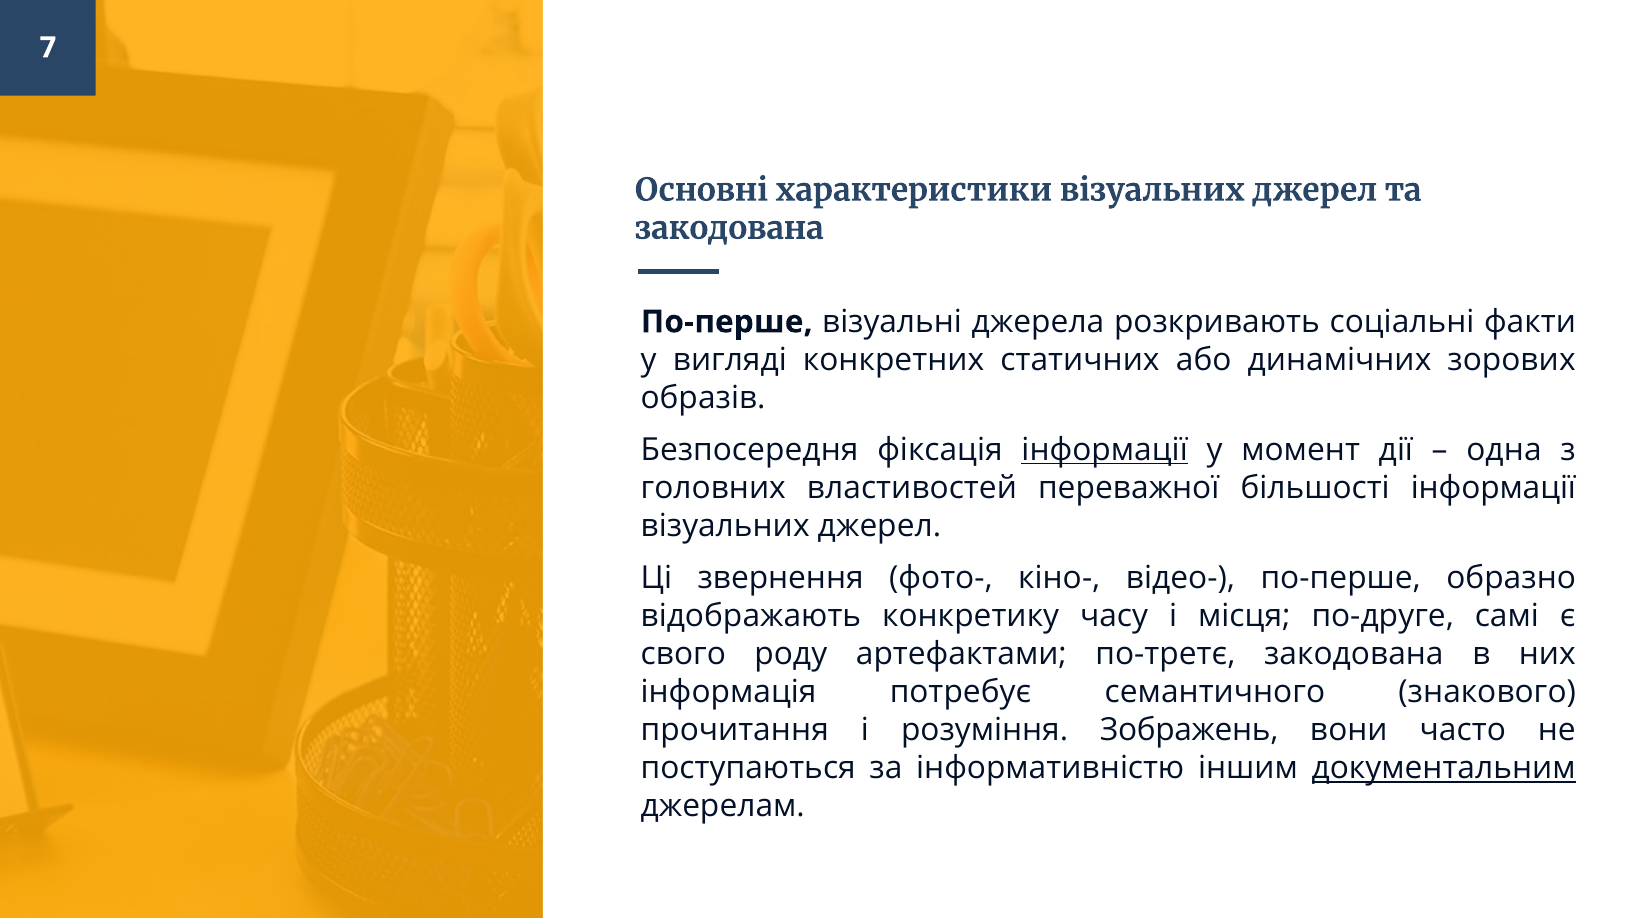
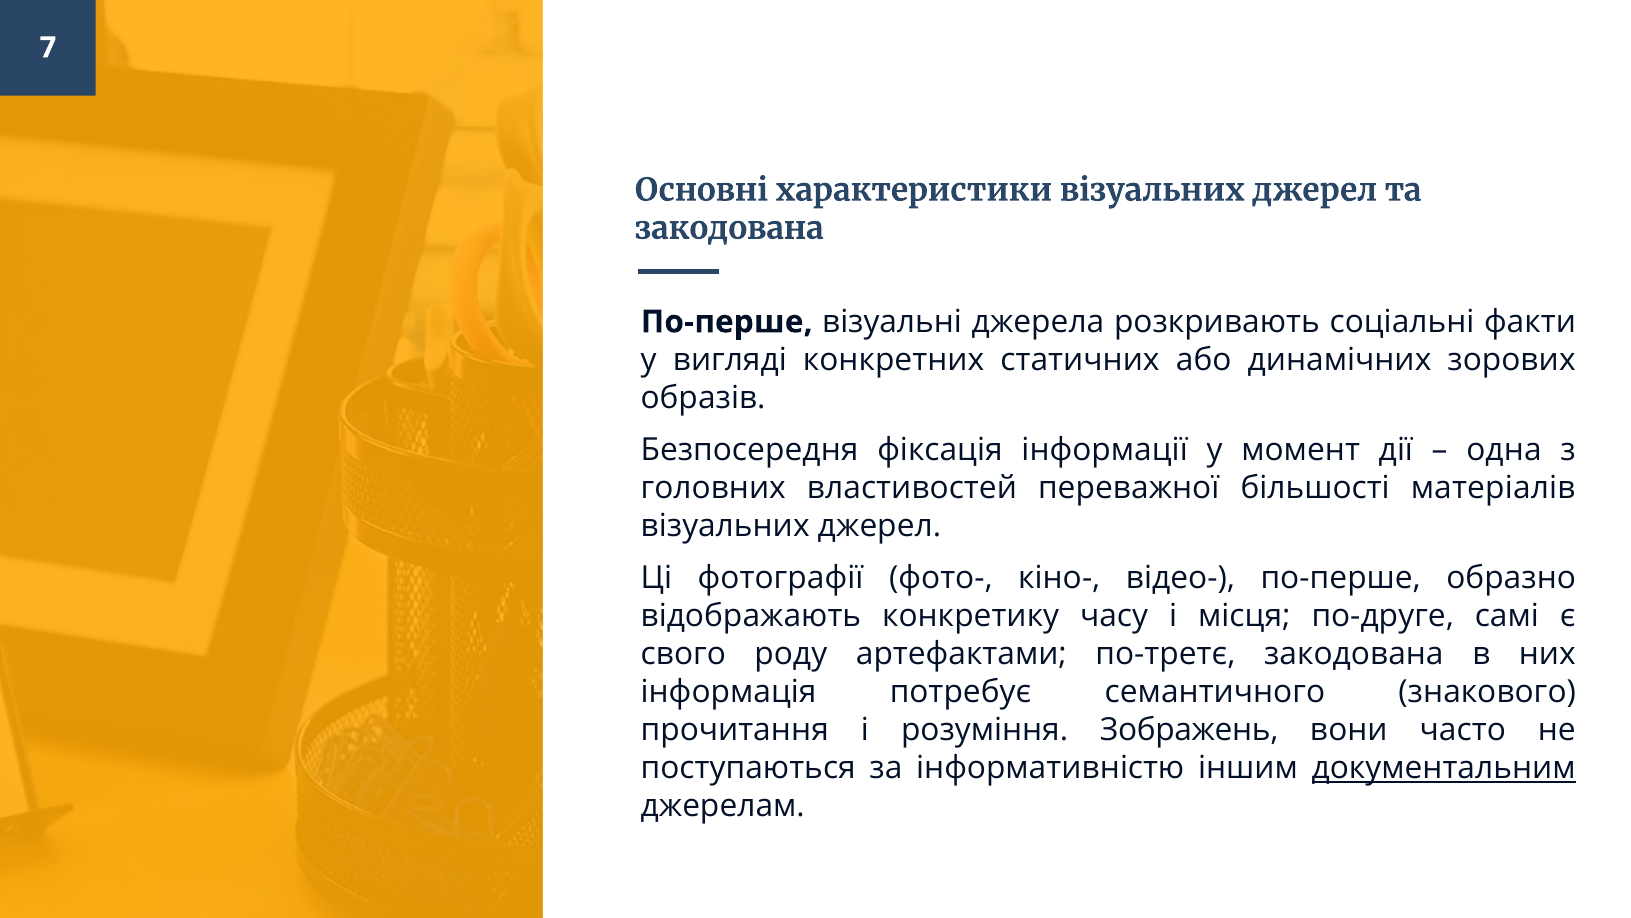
інформації underline: present -> none (1105, 450)
більшості інформації: інформації -> матеріалів (1493, 488)
звернення: звернення -> фотографії (781, 577)
